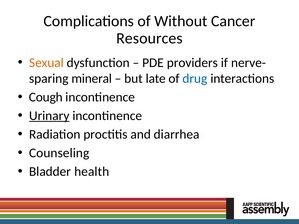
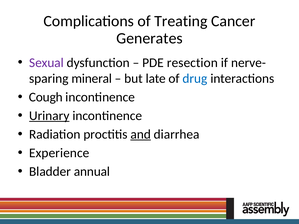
Without: Without -> Treating (181, 21)
Resources: Resources -> Generates (149, 38)
Sexual colour: orange -> purple (46, 63)
providers: providers -> resection (192, 63)
and underline: none -> present (141, 135)
Counseling: Counseling -> Experience (59, 153)
health: health -> annual (92, 172)
